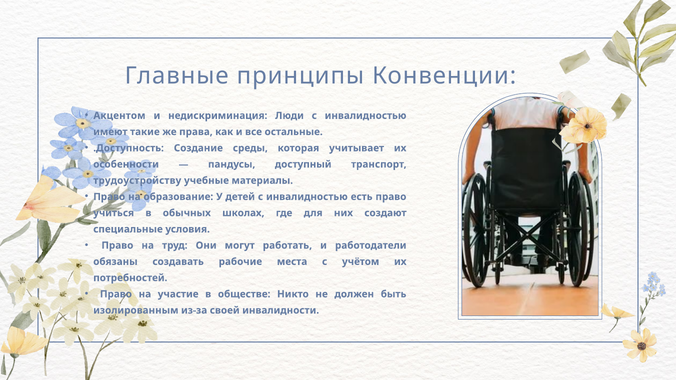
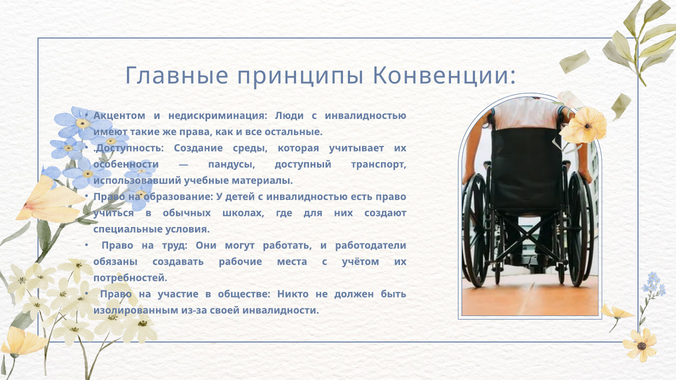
трудоустройству: трудоустройству -> использовавший (137, 181)
